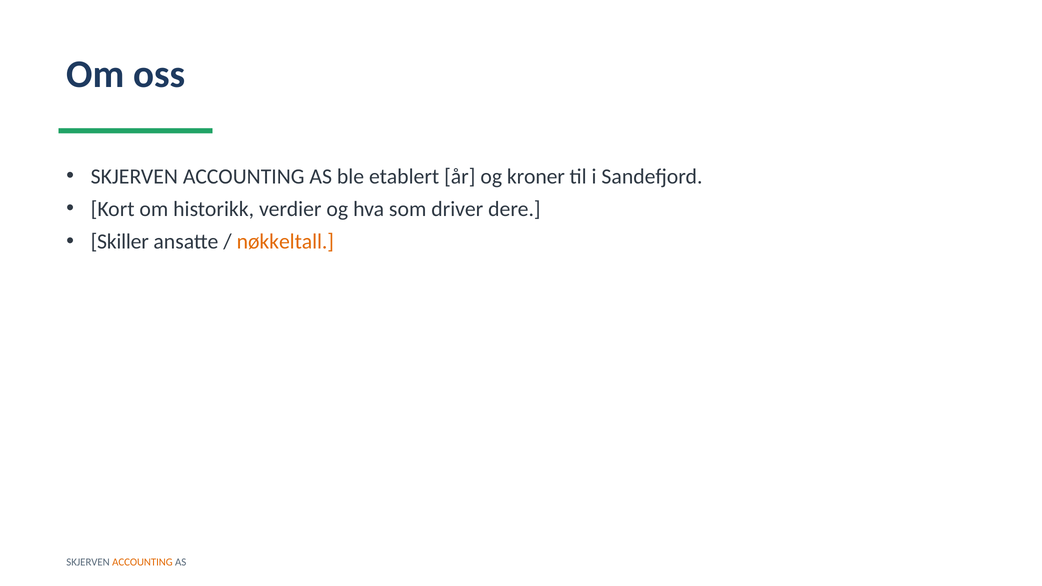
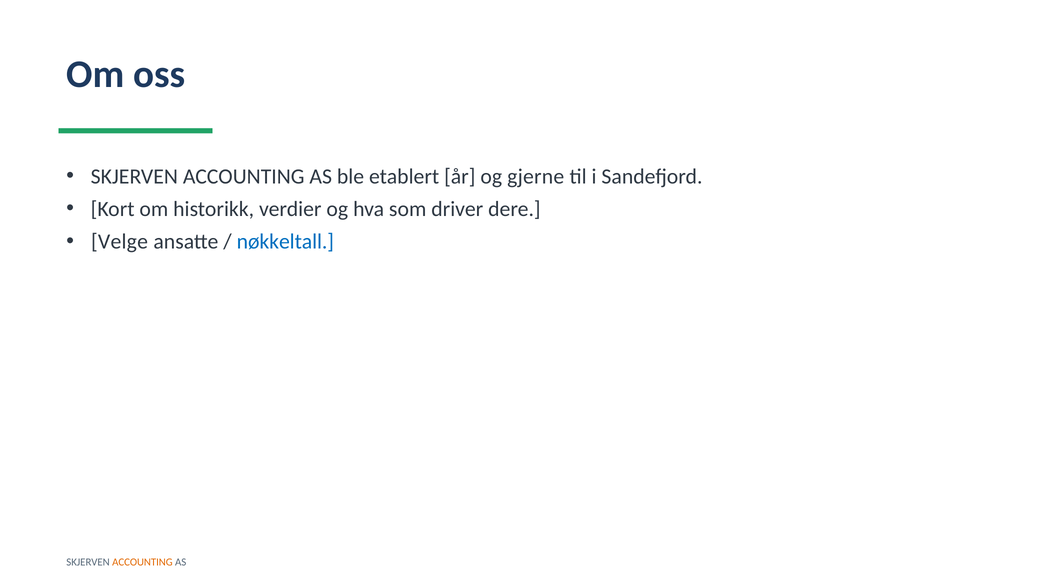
kroner: kroner -> gjerne (536, 176)
Skiller: Skiller -> Velge (120, 242)
nøkkeltall colour: orange -> blue (285, 242)
